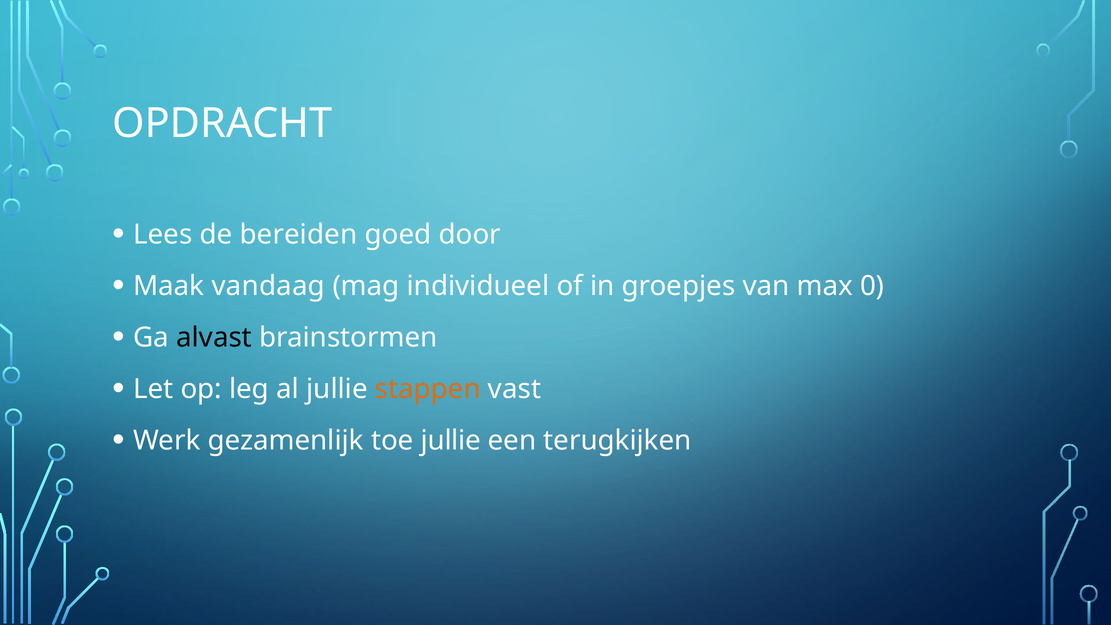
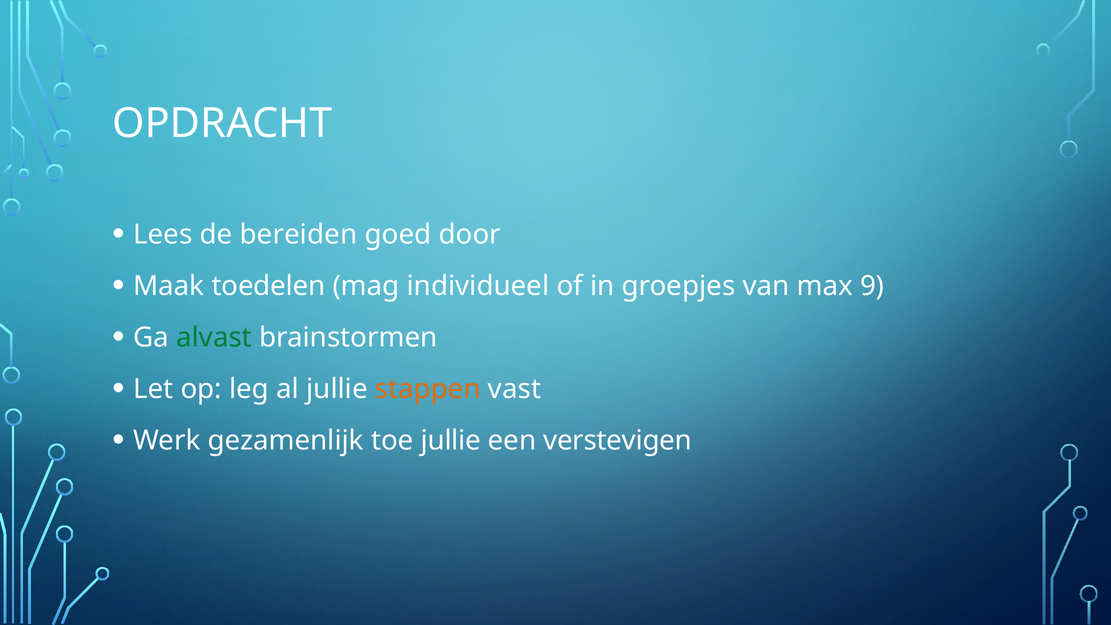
vandaag: vandaag -> toedelen (269, 286)
0: 0 -> 9 (872, 286)
alvast colour: black -> green (214, 338)
terugkijken: terugkijken -> verstevigen (618, 441)
